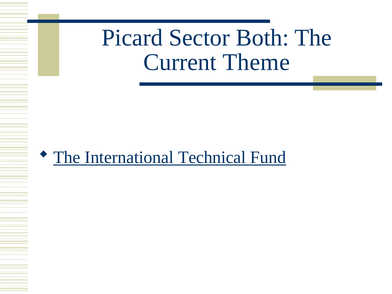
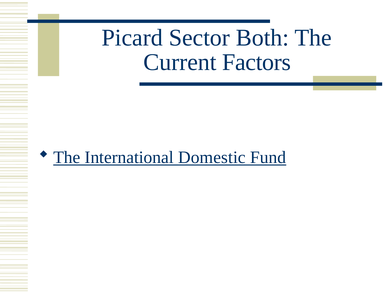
Theme: Theme -> Factors (257, 62)
Technical: Technical -> Domestic (212, 157)
